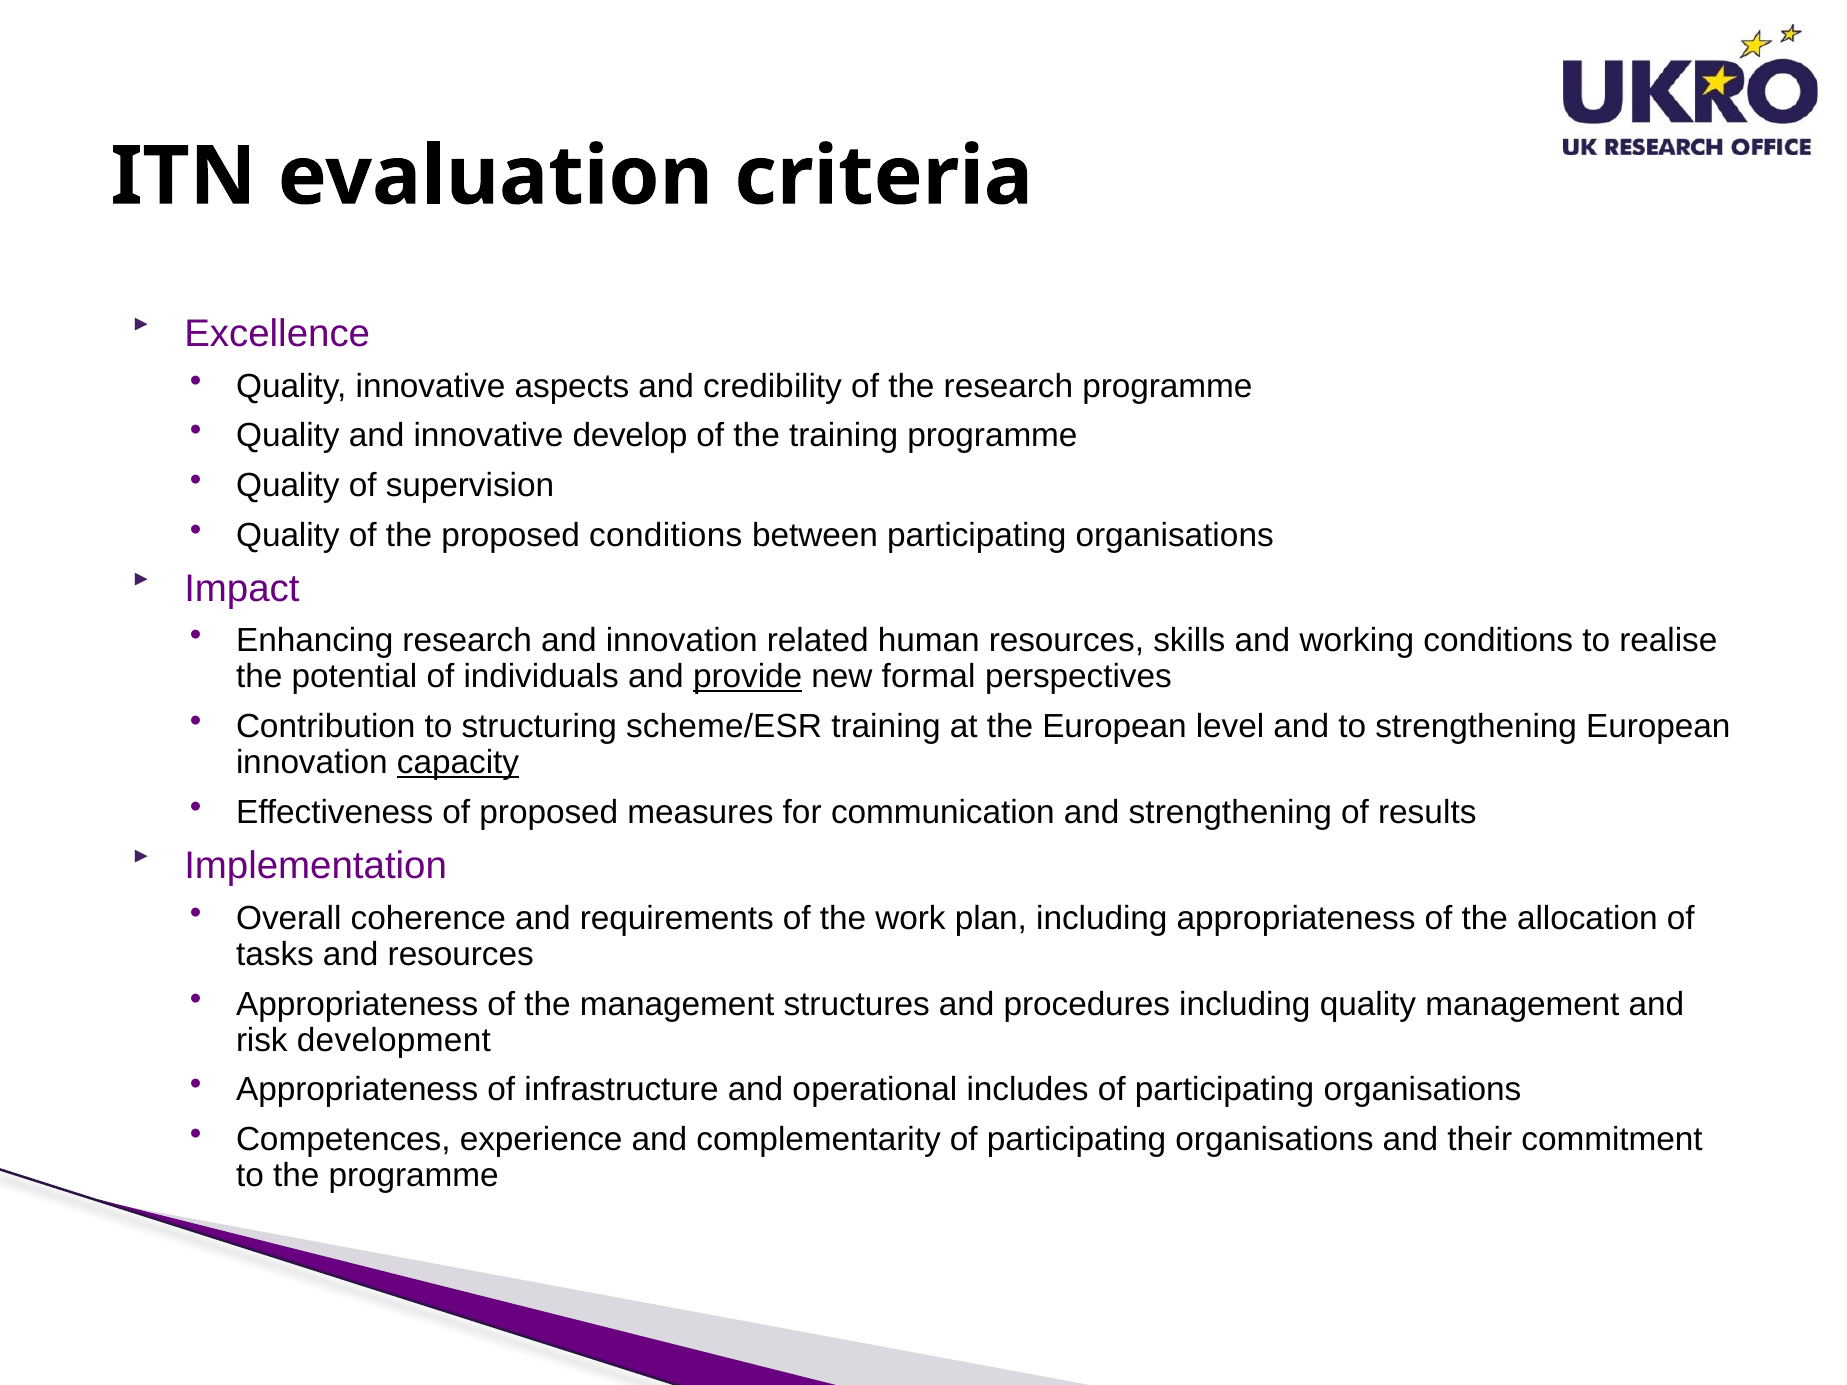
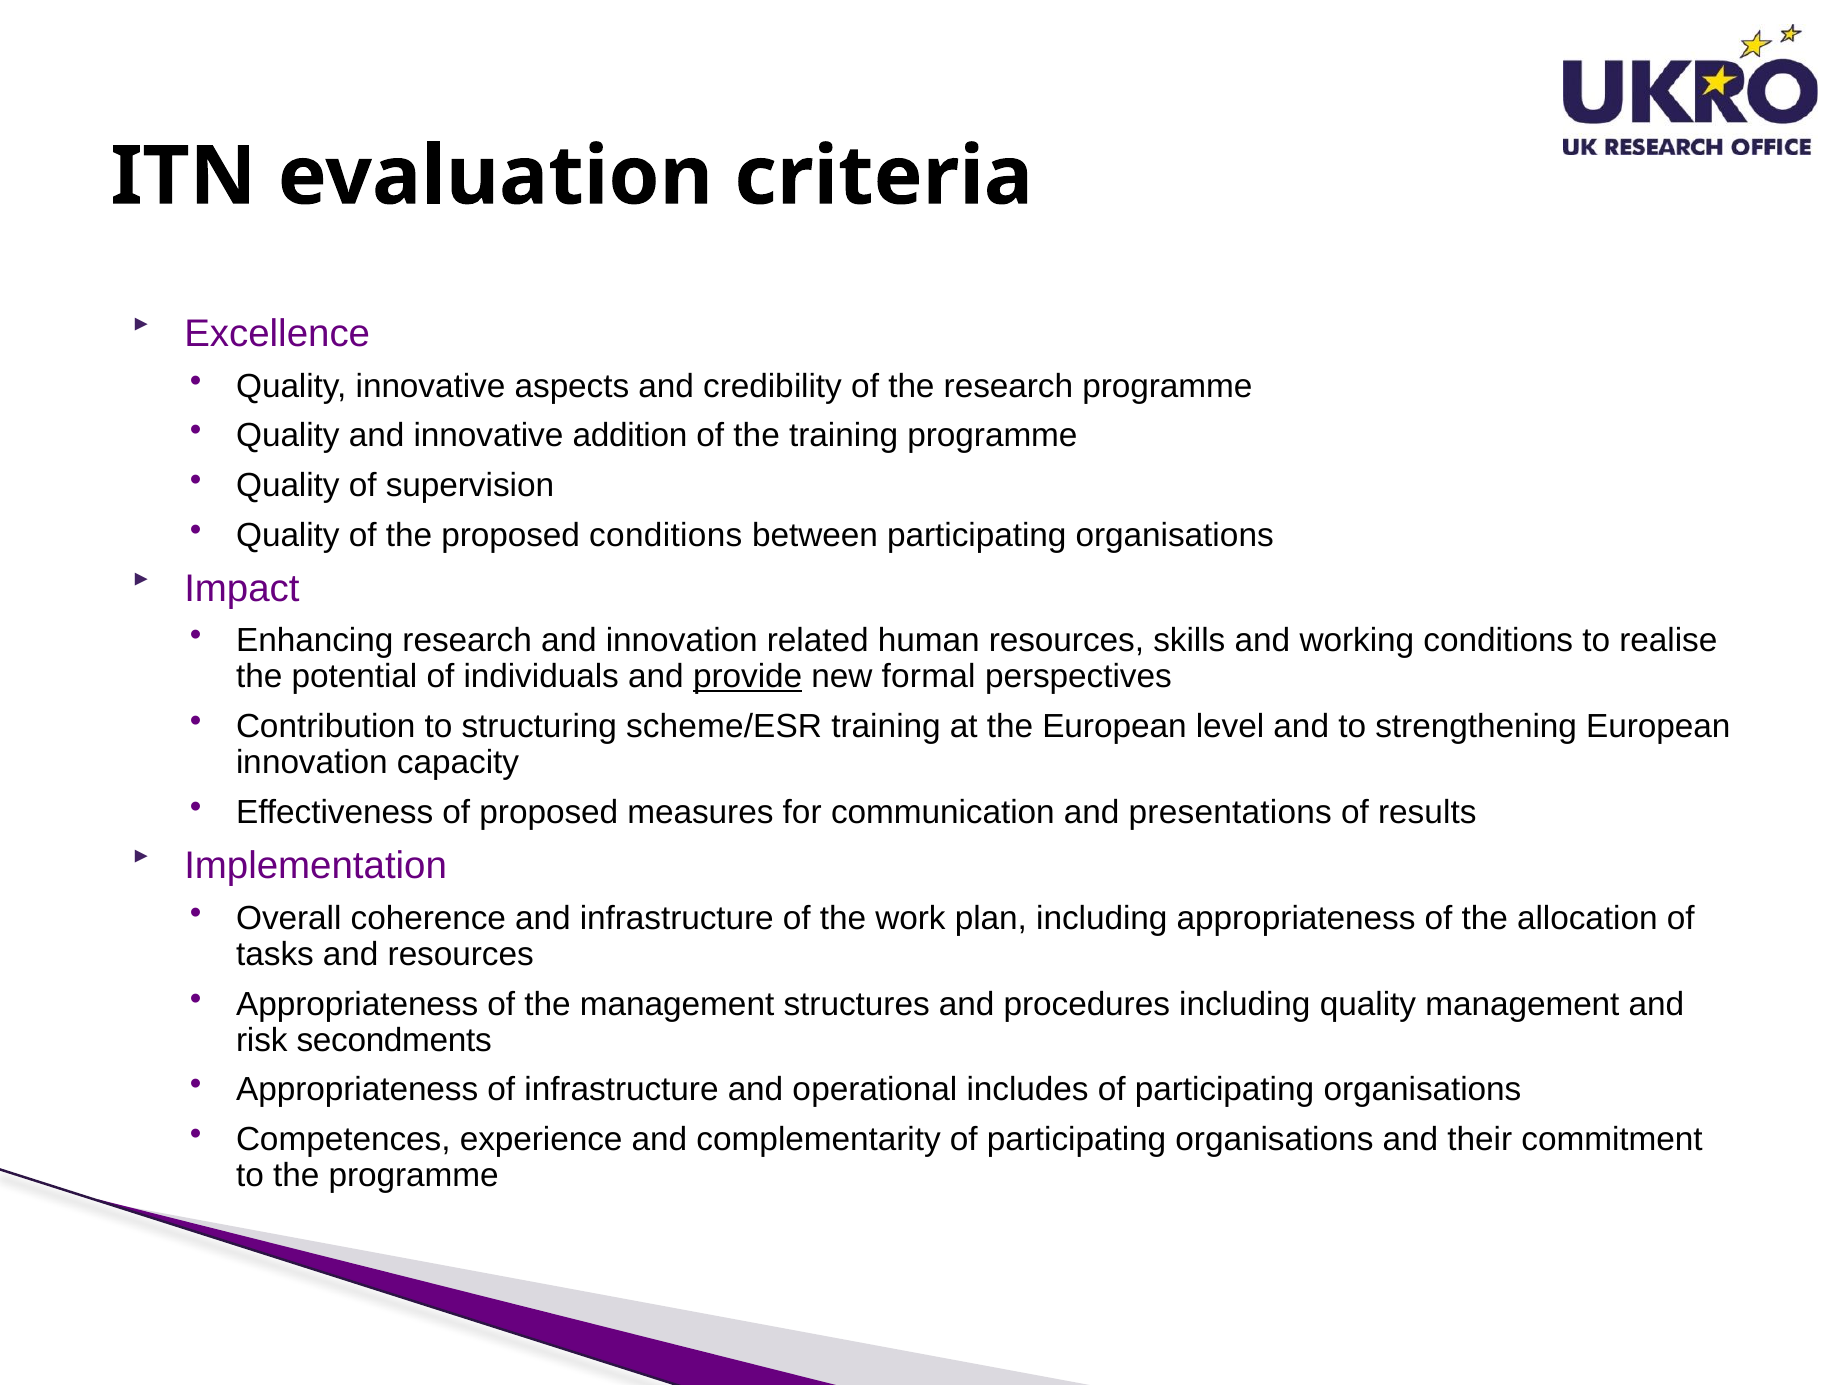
develop: develop -> addition (630, 436)
capacity underline: present -> none (458, 763)
and strengthening: strengthening -> presentations (1230, 813)
and requirements: requirements -> infrastructure (677, 918)
development: development -> secondments (394, 1040)
